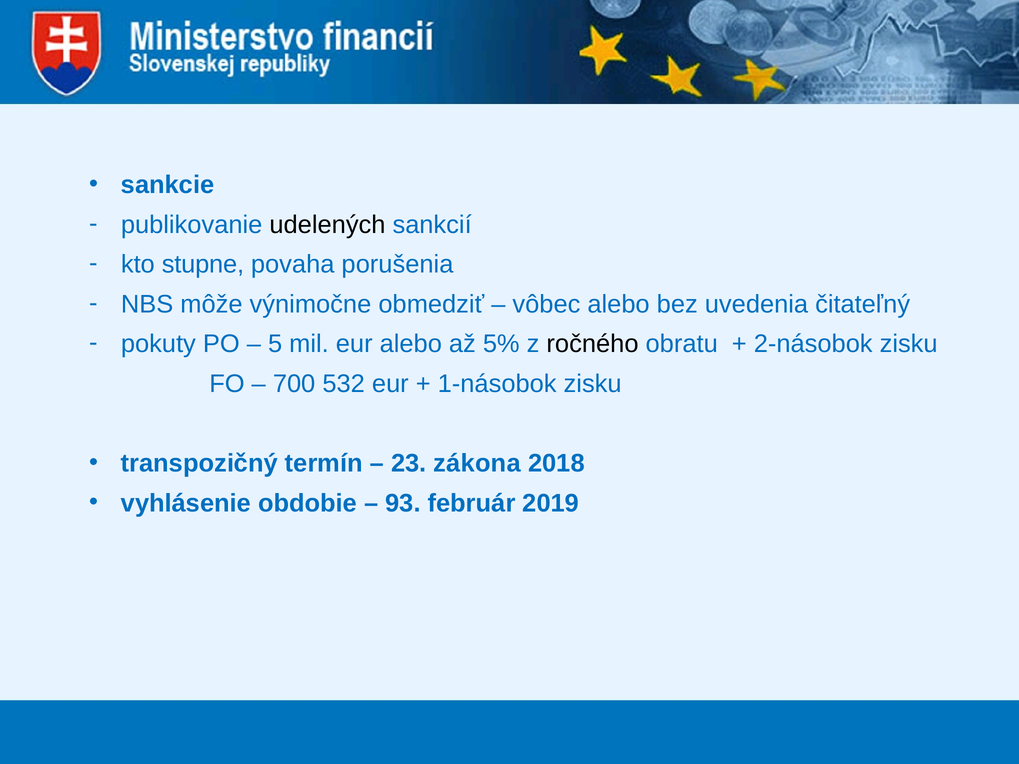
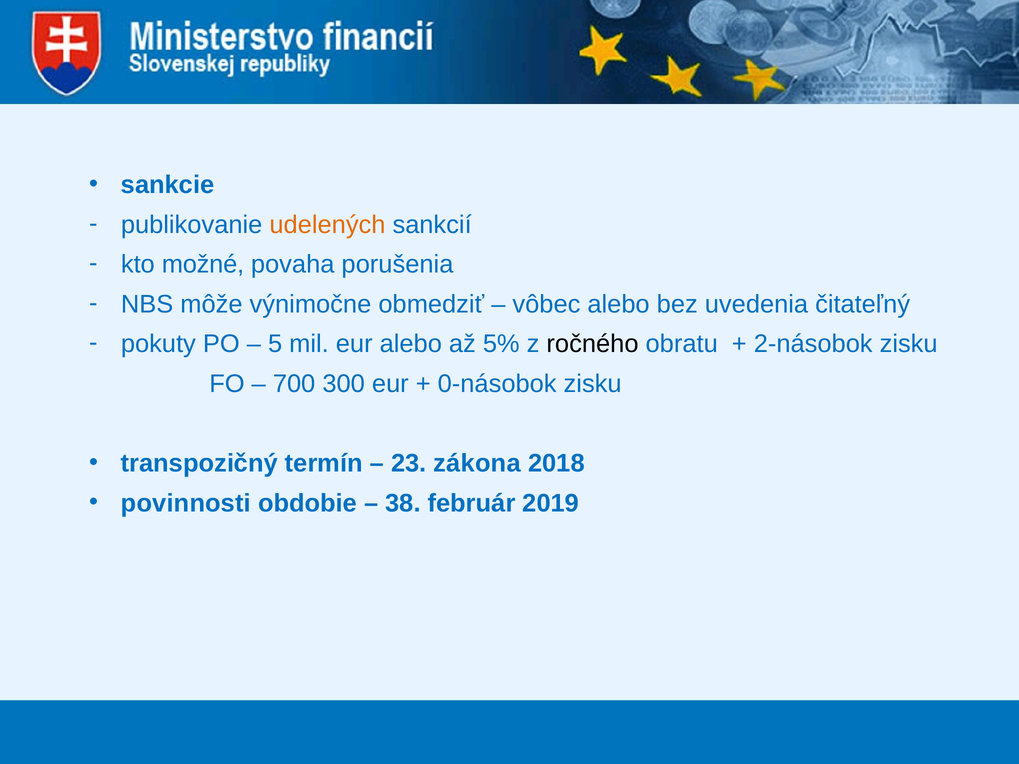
udelených colour: black -> orange (327, 225)
stupne: stupne -> možné (203, 265)
532: 532 -> 300 (344, 384)
1-násobok: 1-násobok -> 0-násobok (497, 384)
vyhlásenie: vyhlásenie -> povinnosti (186, 503)
93: 93 -> 38 (403, 503)
